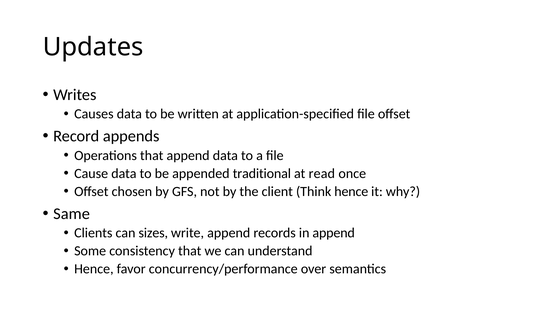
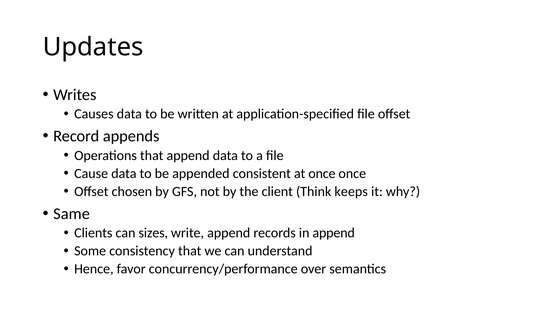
traditional: traditional -> consistent (262, 173)
at read: read -> once (322, 173)
Think hence: hence -> keeps (351, 191)
